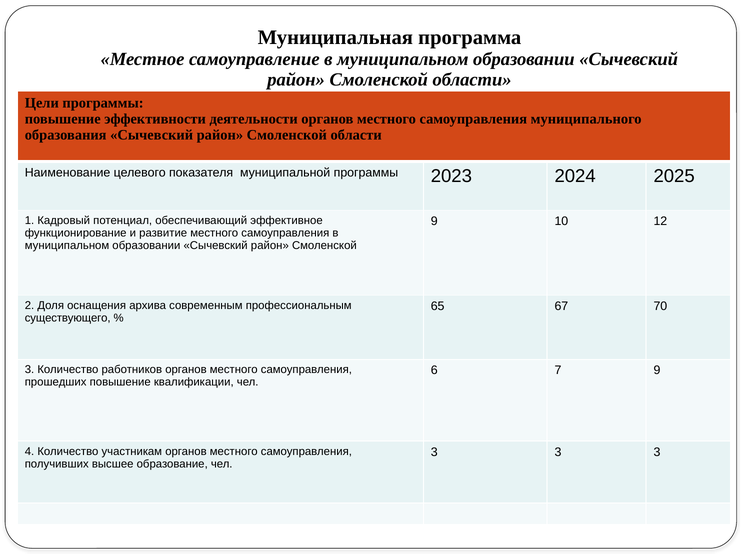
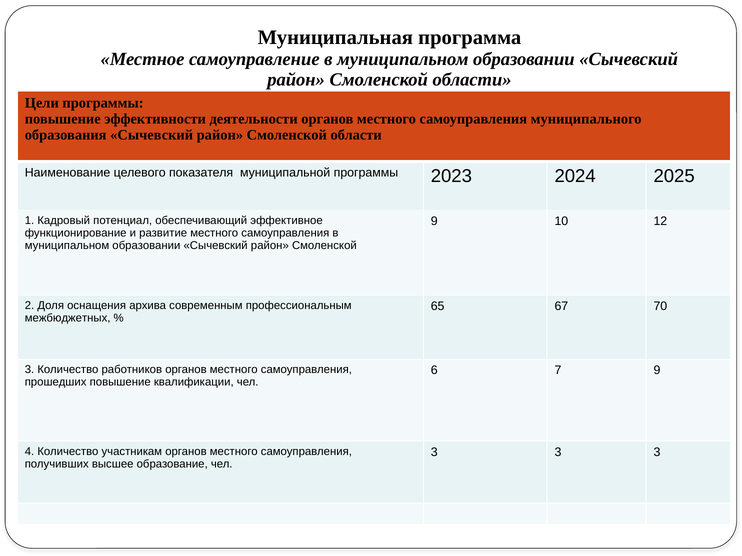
существующего: существующего -> межбюджетных (68, 318)
